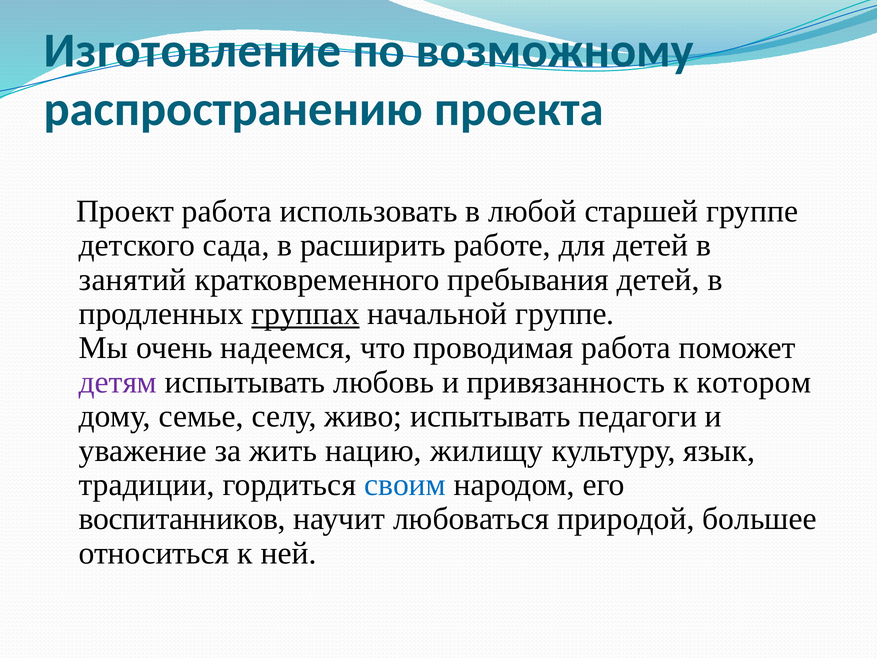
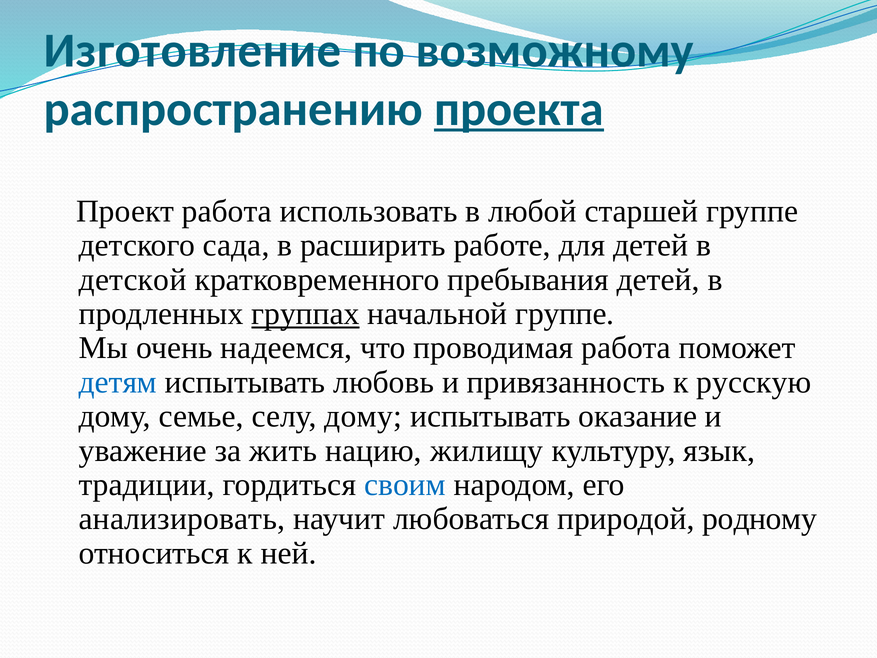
проекта underline: none -> present (519, 109)
занятий: занятий -> детской (133, 280)
детям colour: purple -> blue (118, 382)
котором: котором -> русскую (754, 382)
селу живо: живо -> дому (363, 416)
педагоги: педагоги -> оказание (638, 416)
воспитанников: воспитанников -> анализировать (182, 519)
большее: большее -> родному (760, 519)
